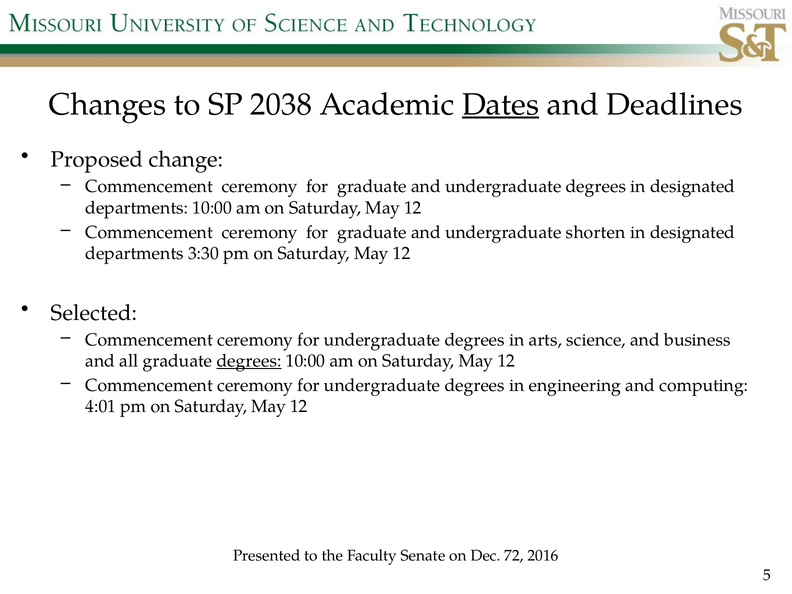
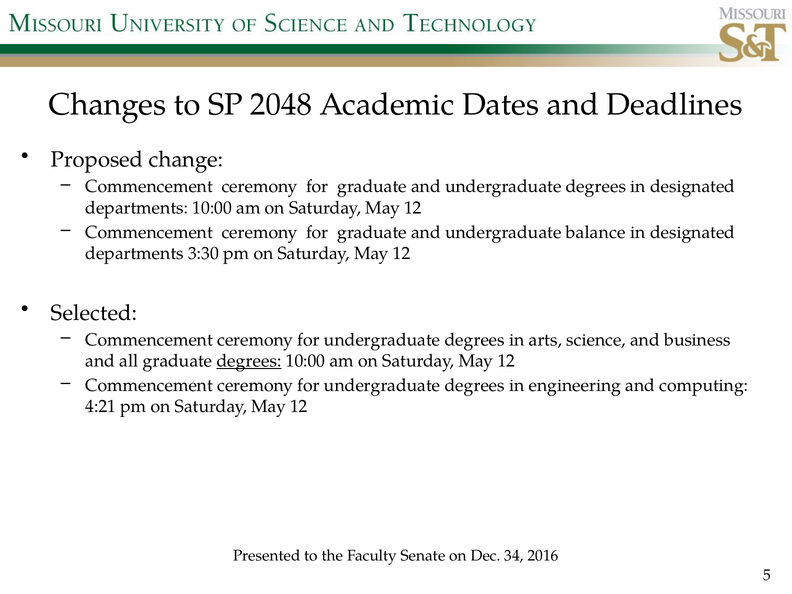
2038: 2038 -> 2048 (281, 104)
Dates underline: present -> none (501, 104)
shorten: shorten -> balance (596, 232)
4:01: 4:01 -> 4:21 (101, 407)
72: 72 -> 34 (514, 555)
